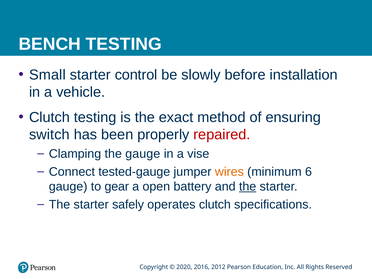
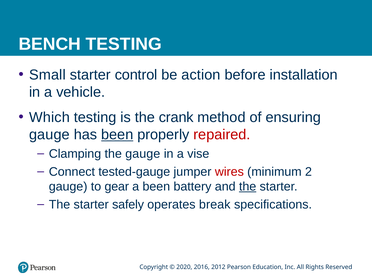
slowly: slowly -> action (201, 75)
Clutch: Clutch -> Which (49, 117)
exact: exact -> crank (176, 117)
switch: switch -> gauge (49, 135)
been underline: none -> present (117, 135)
wires colour: orange -> red (229, 172)
6: 6 -> 2 (309, 172)
a open: open -> been (156, 187)
operates clutch: clutch -> break (215, 205)
